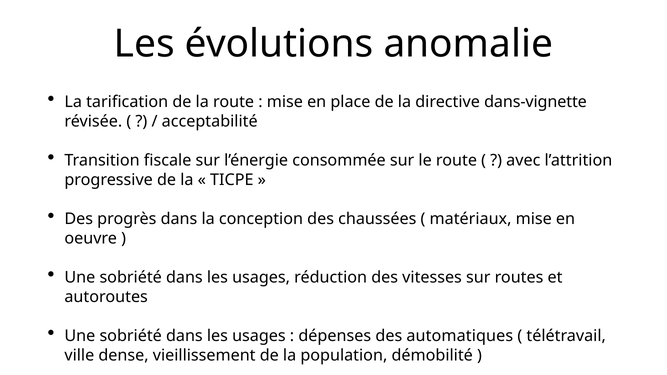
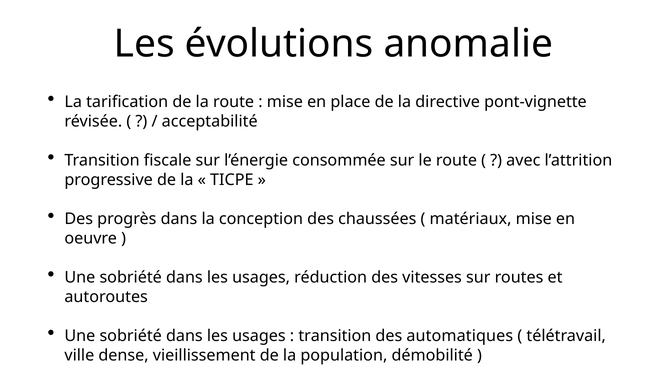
dans-vignette: dans-vignette -> pont-vignette (535, 102)
dépenses: dépenses -> transition (335, 336)
